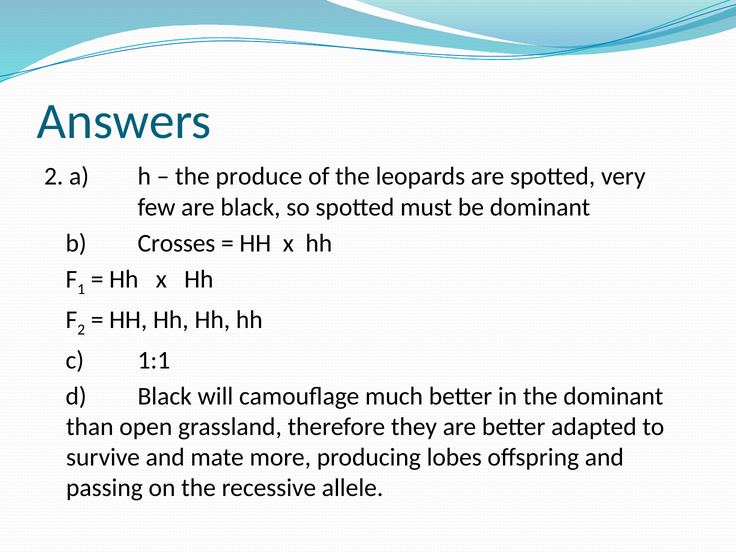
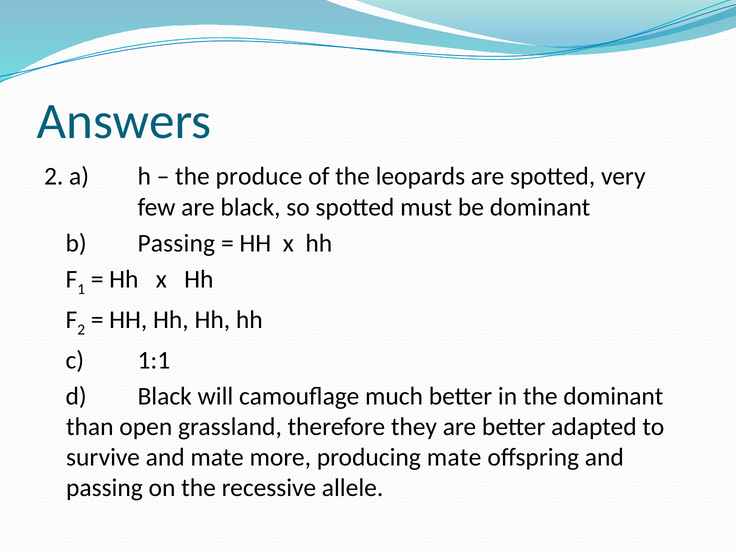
b Crosses: Crosses -> Passing (176, 243)
producing lobes: lobes -> mate (454, 457)
